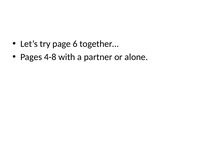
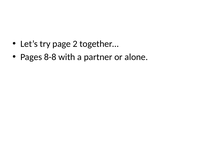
6: 6 -> 2 (75, 44)
4-8: 4-8 -> 8-8 (50, 57)
